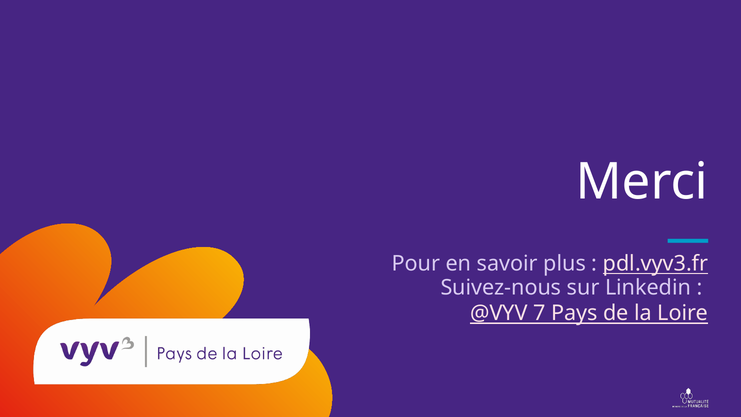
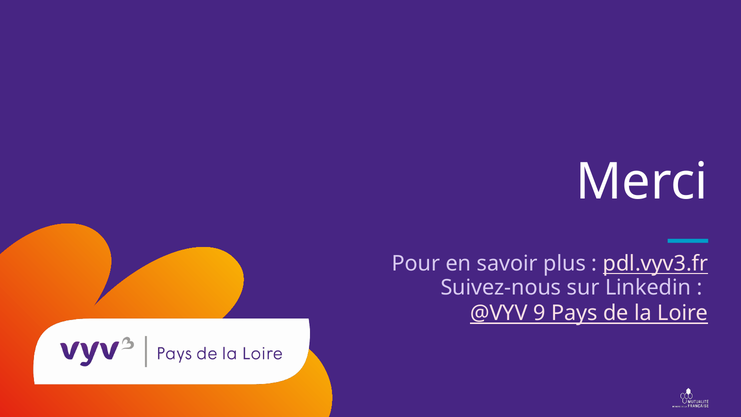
7: 7 -> 9 (539, 313)
